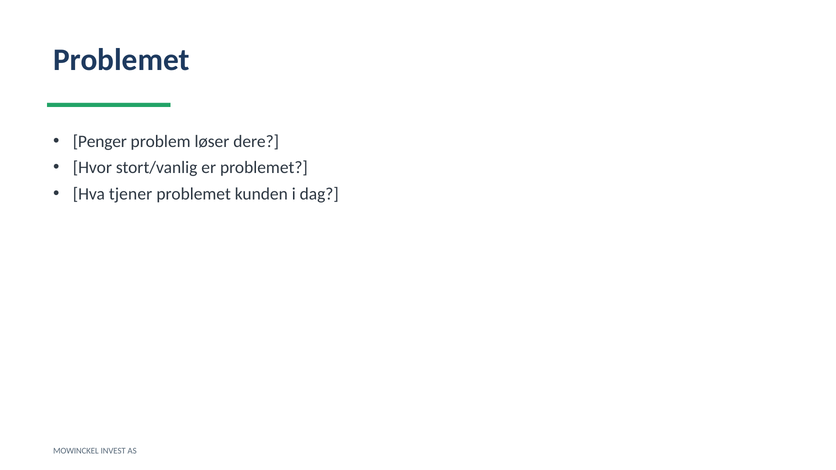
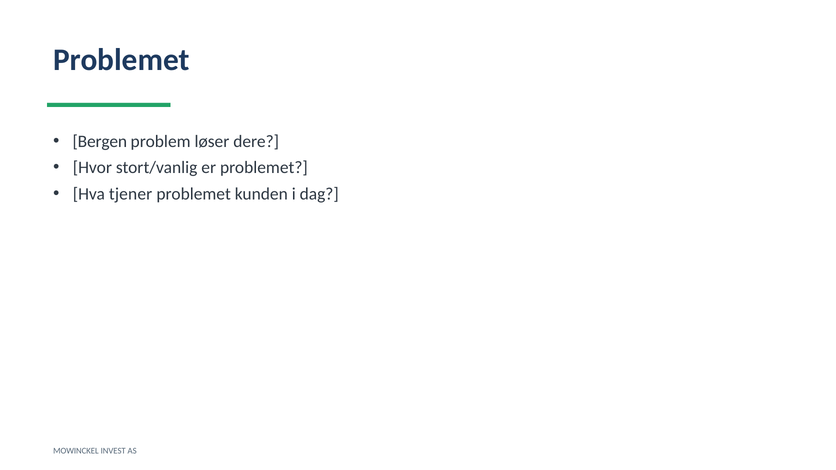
Penger: Penger -> Bergen (100, 142)
